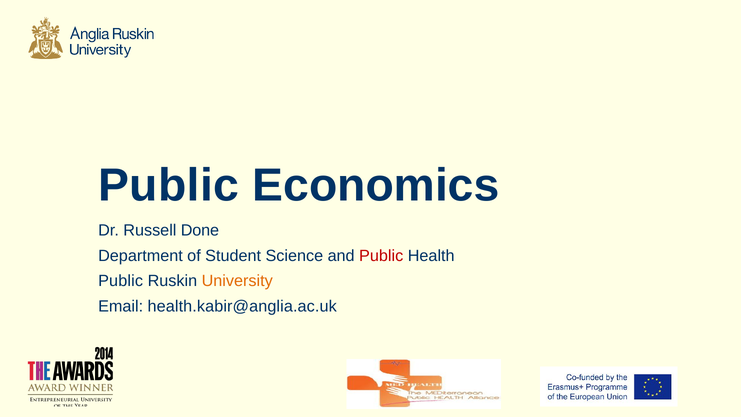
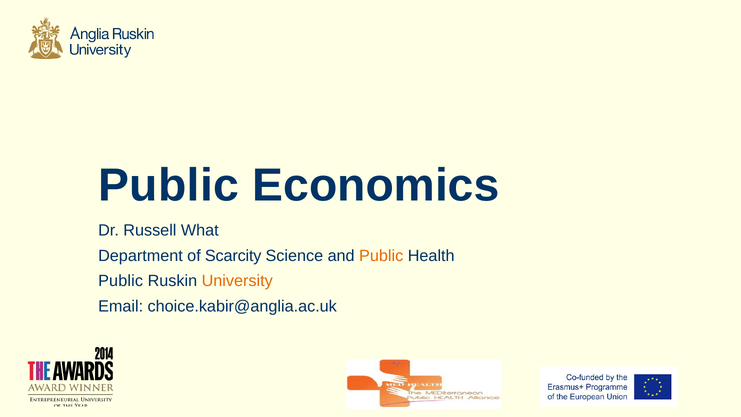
Done: Done -> What (200, 230)
Student: Student -> Scarcity (233, 256)
Public colour: red -> orange (381, 256)
health.kabir@anglia.ac.uk: health.kabir@anglia.ac.uk -> choice.kabir@anglia.ac.uk (242, 306)
